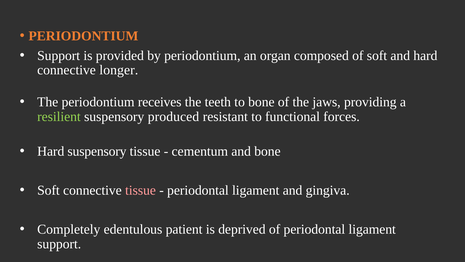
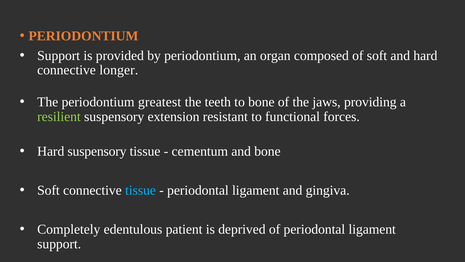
receives: receives -> greatest (160, 102)
produced: produced -> extension (174, 116)
tissue colour: pink -> light blue (141, 190)
